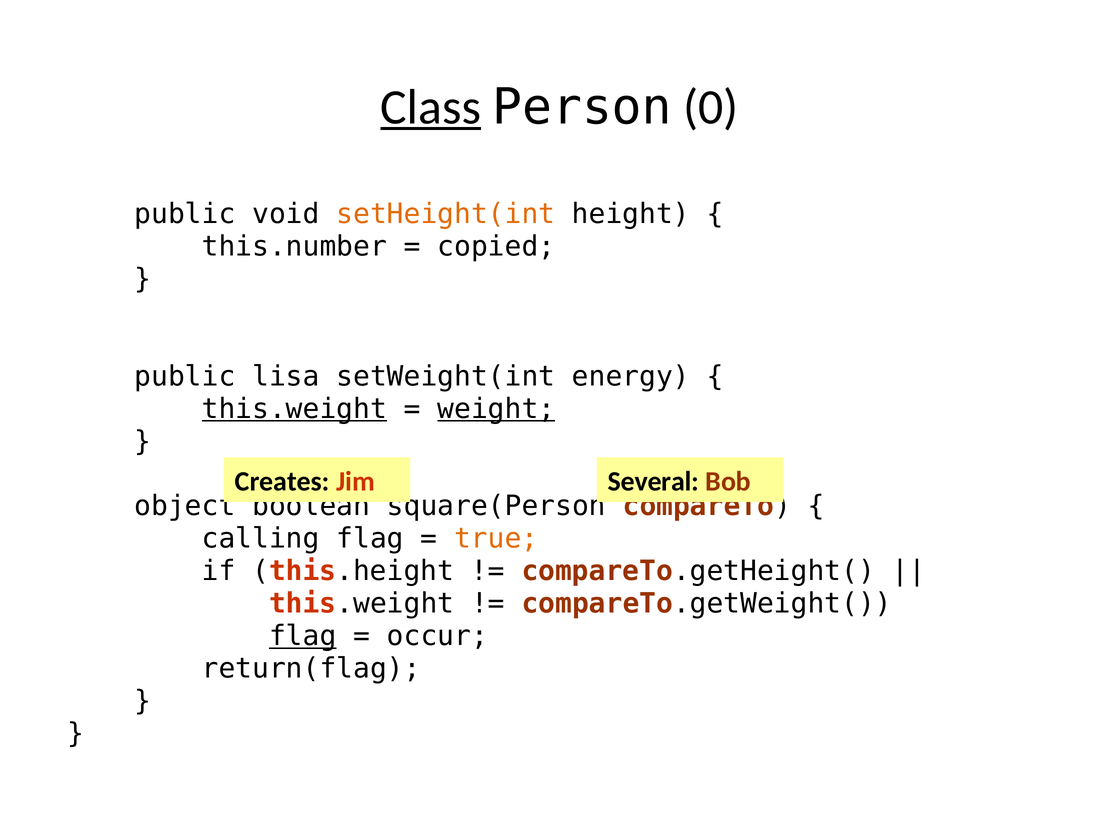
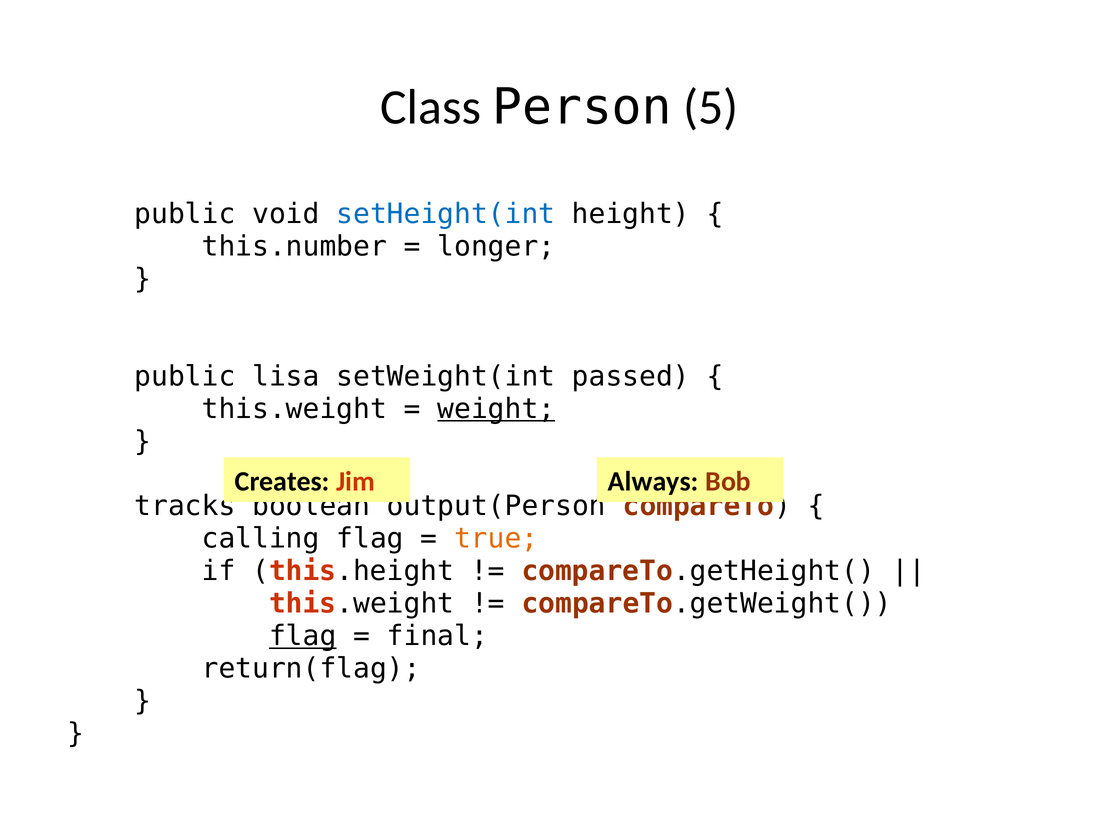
Class underline: present -> none (431, 107)
0: 0 -> 5 (711, 107)
setHeight(int colour: orange -> blue (446, 214)
copied: copied -> longer (496, 246)
energy: energy -> passed (631, 376)
this.weight underline: present -> none (294, 408)
Several: Several -> Always (653, 481)
object: object -> tracks (185, 506)
square(Person: square(Person -> output(Person (496, 506)
occur: occur -> final (437, 636)
